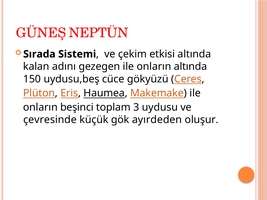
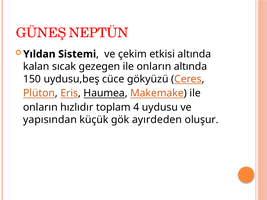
Sırada: Sırada -> Yıldan (39, 54)
adını: adını -> sıcak (64, 67)
beşinci: beşinci -> hızlıdır (77, 107)
3: 3 -> 4 (136, 107)
çevresinde: çevresinde -> yapısından (50, 120)
